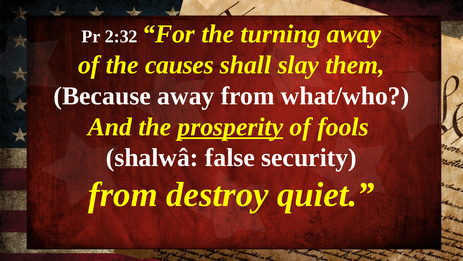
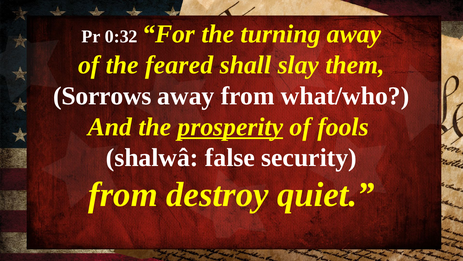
2:32: 2:32 -> 0:32 (121, 37)
causes: causes -> feared (179, 65)
Because: Because -> Sorrows (102, 96)
